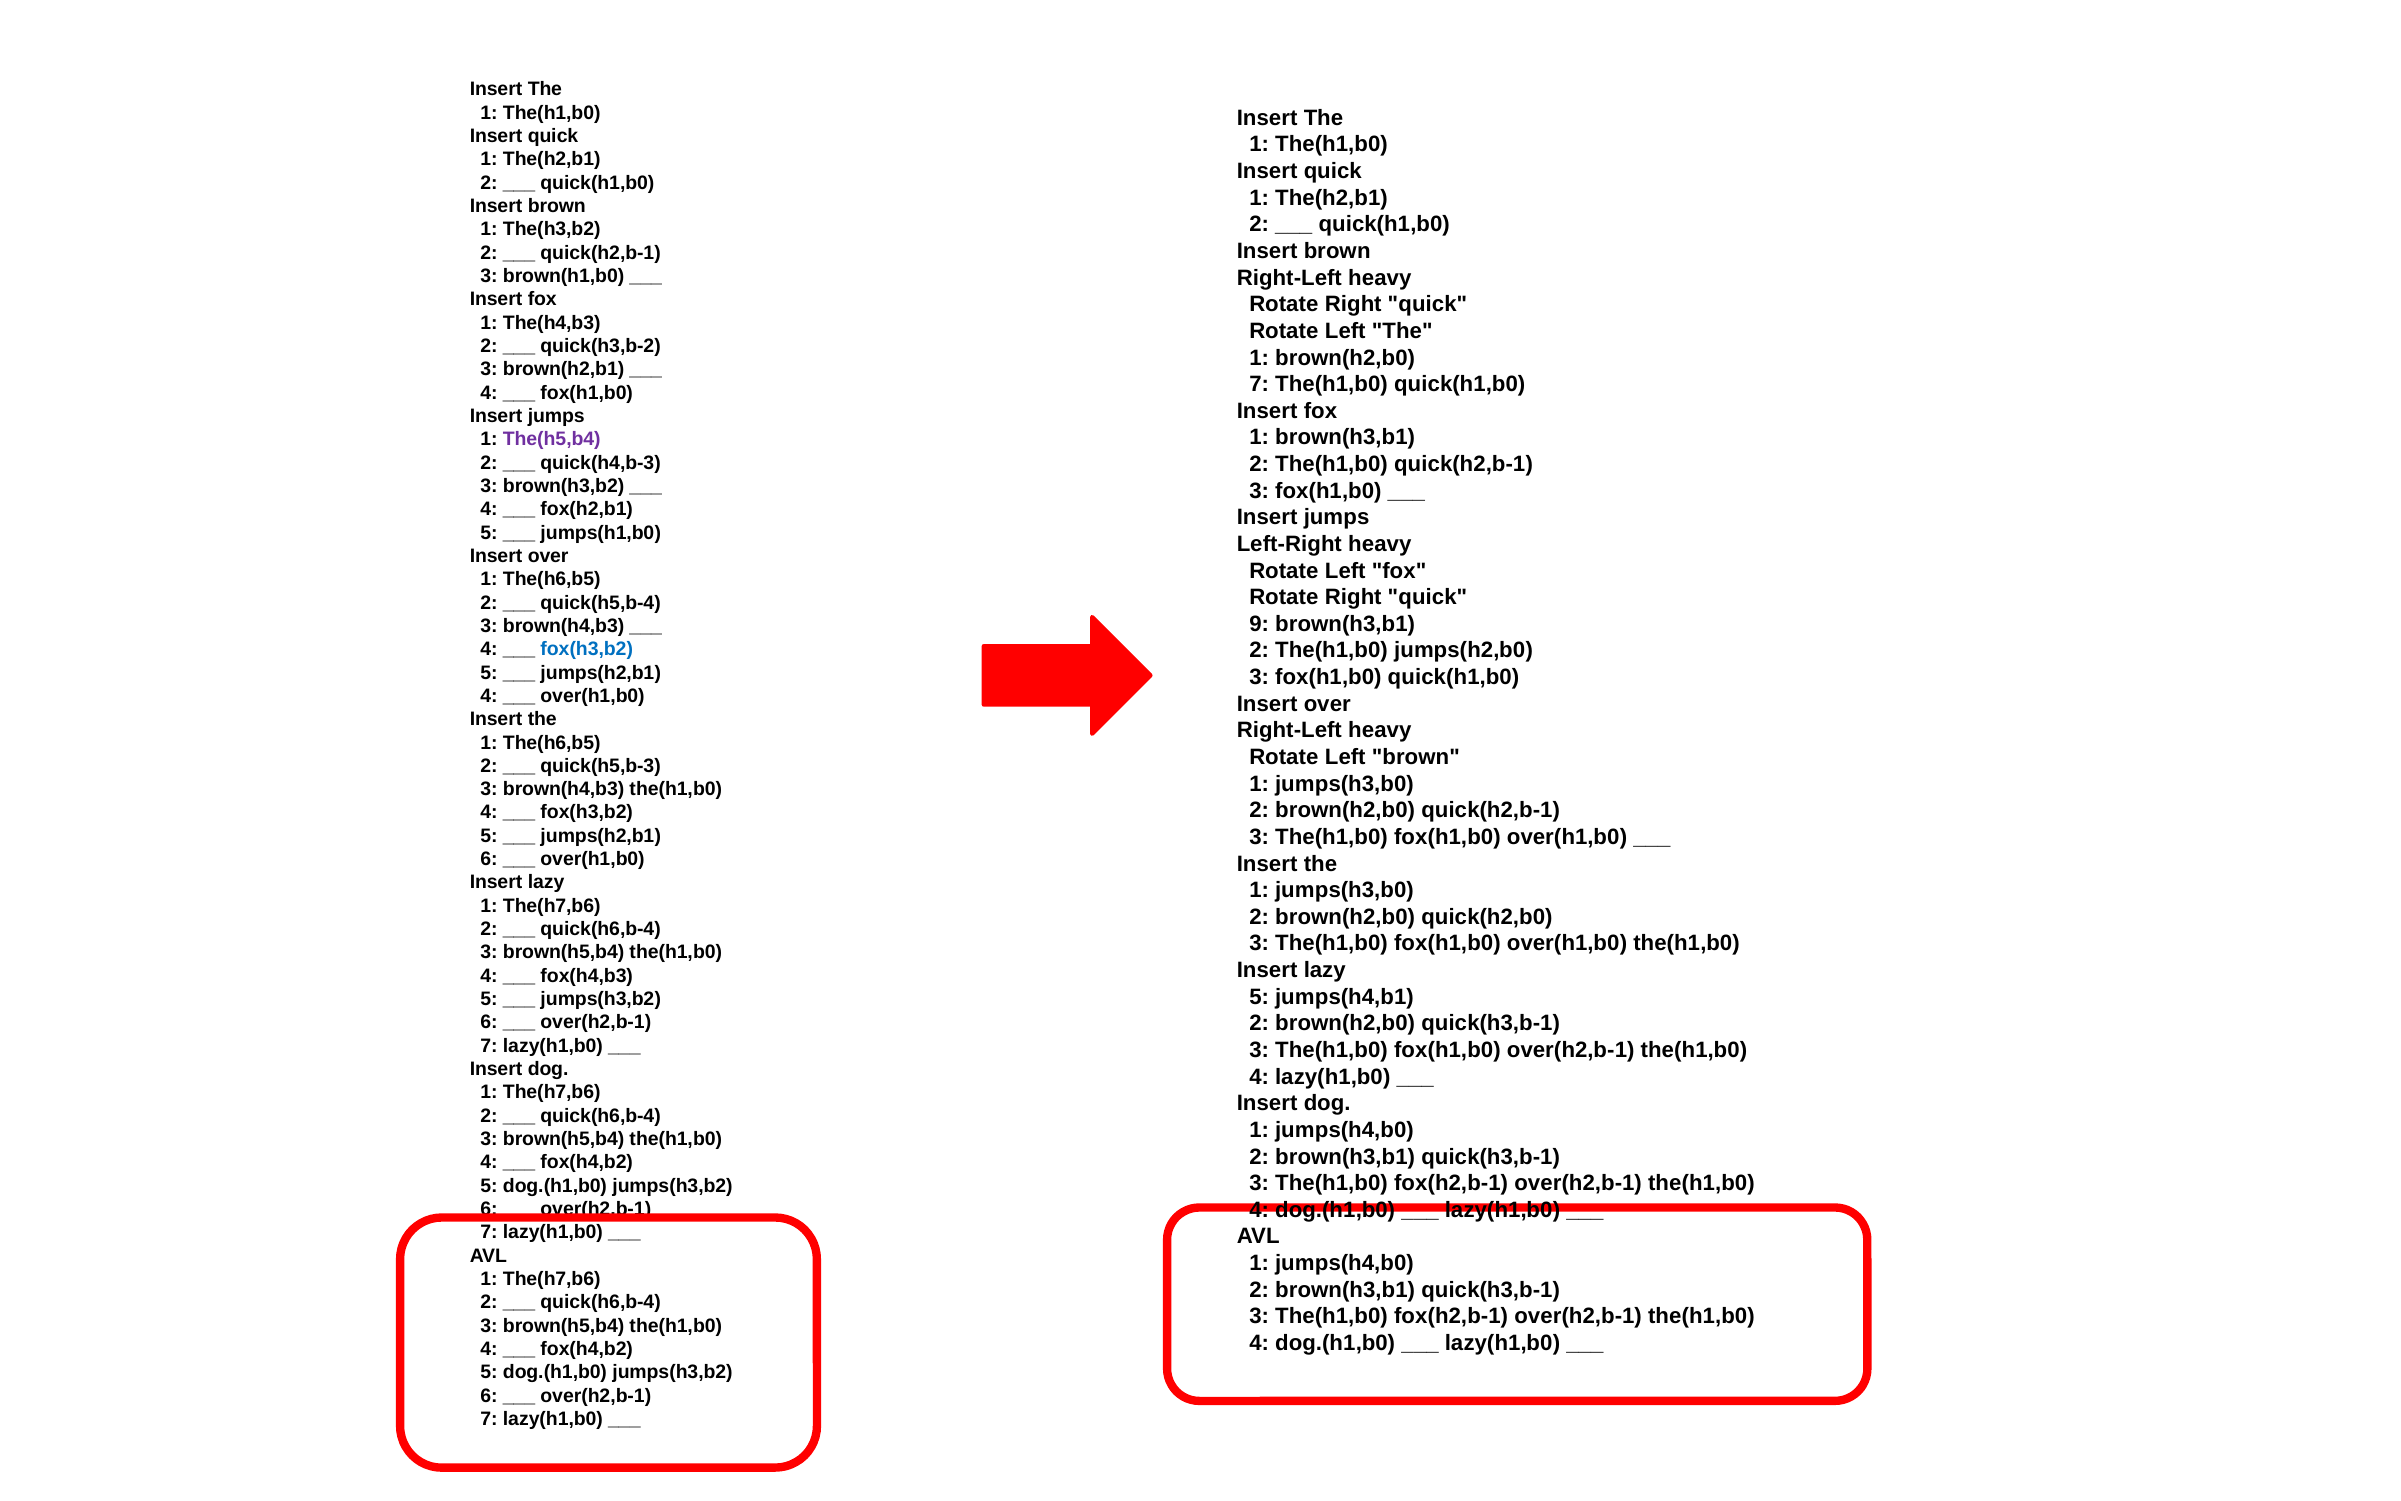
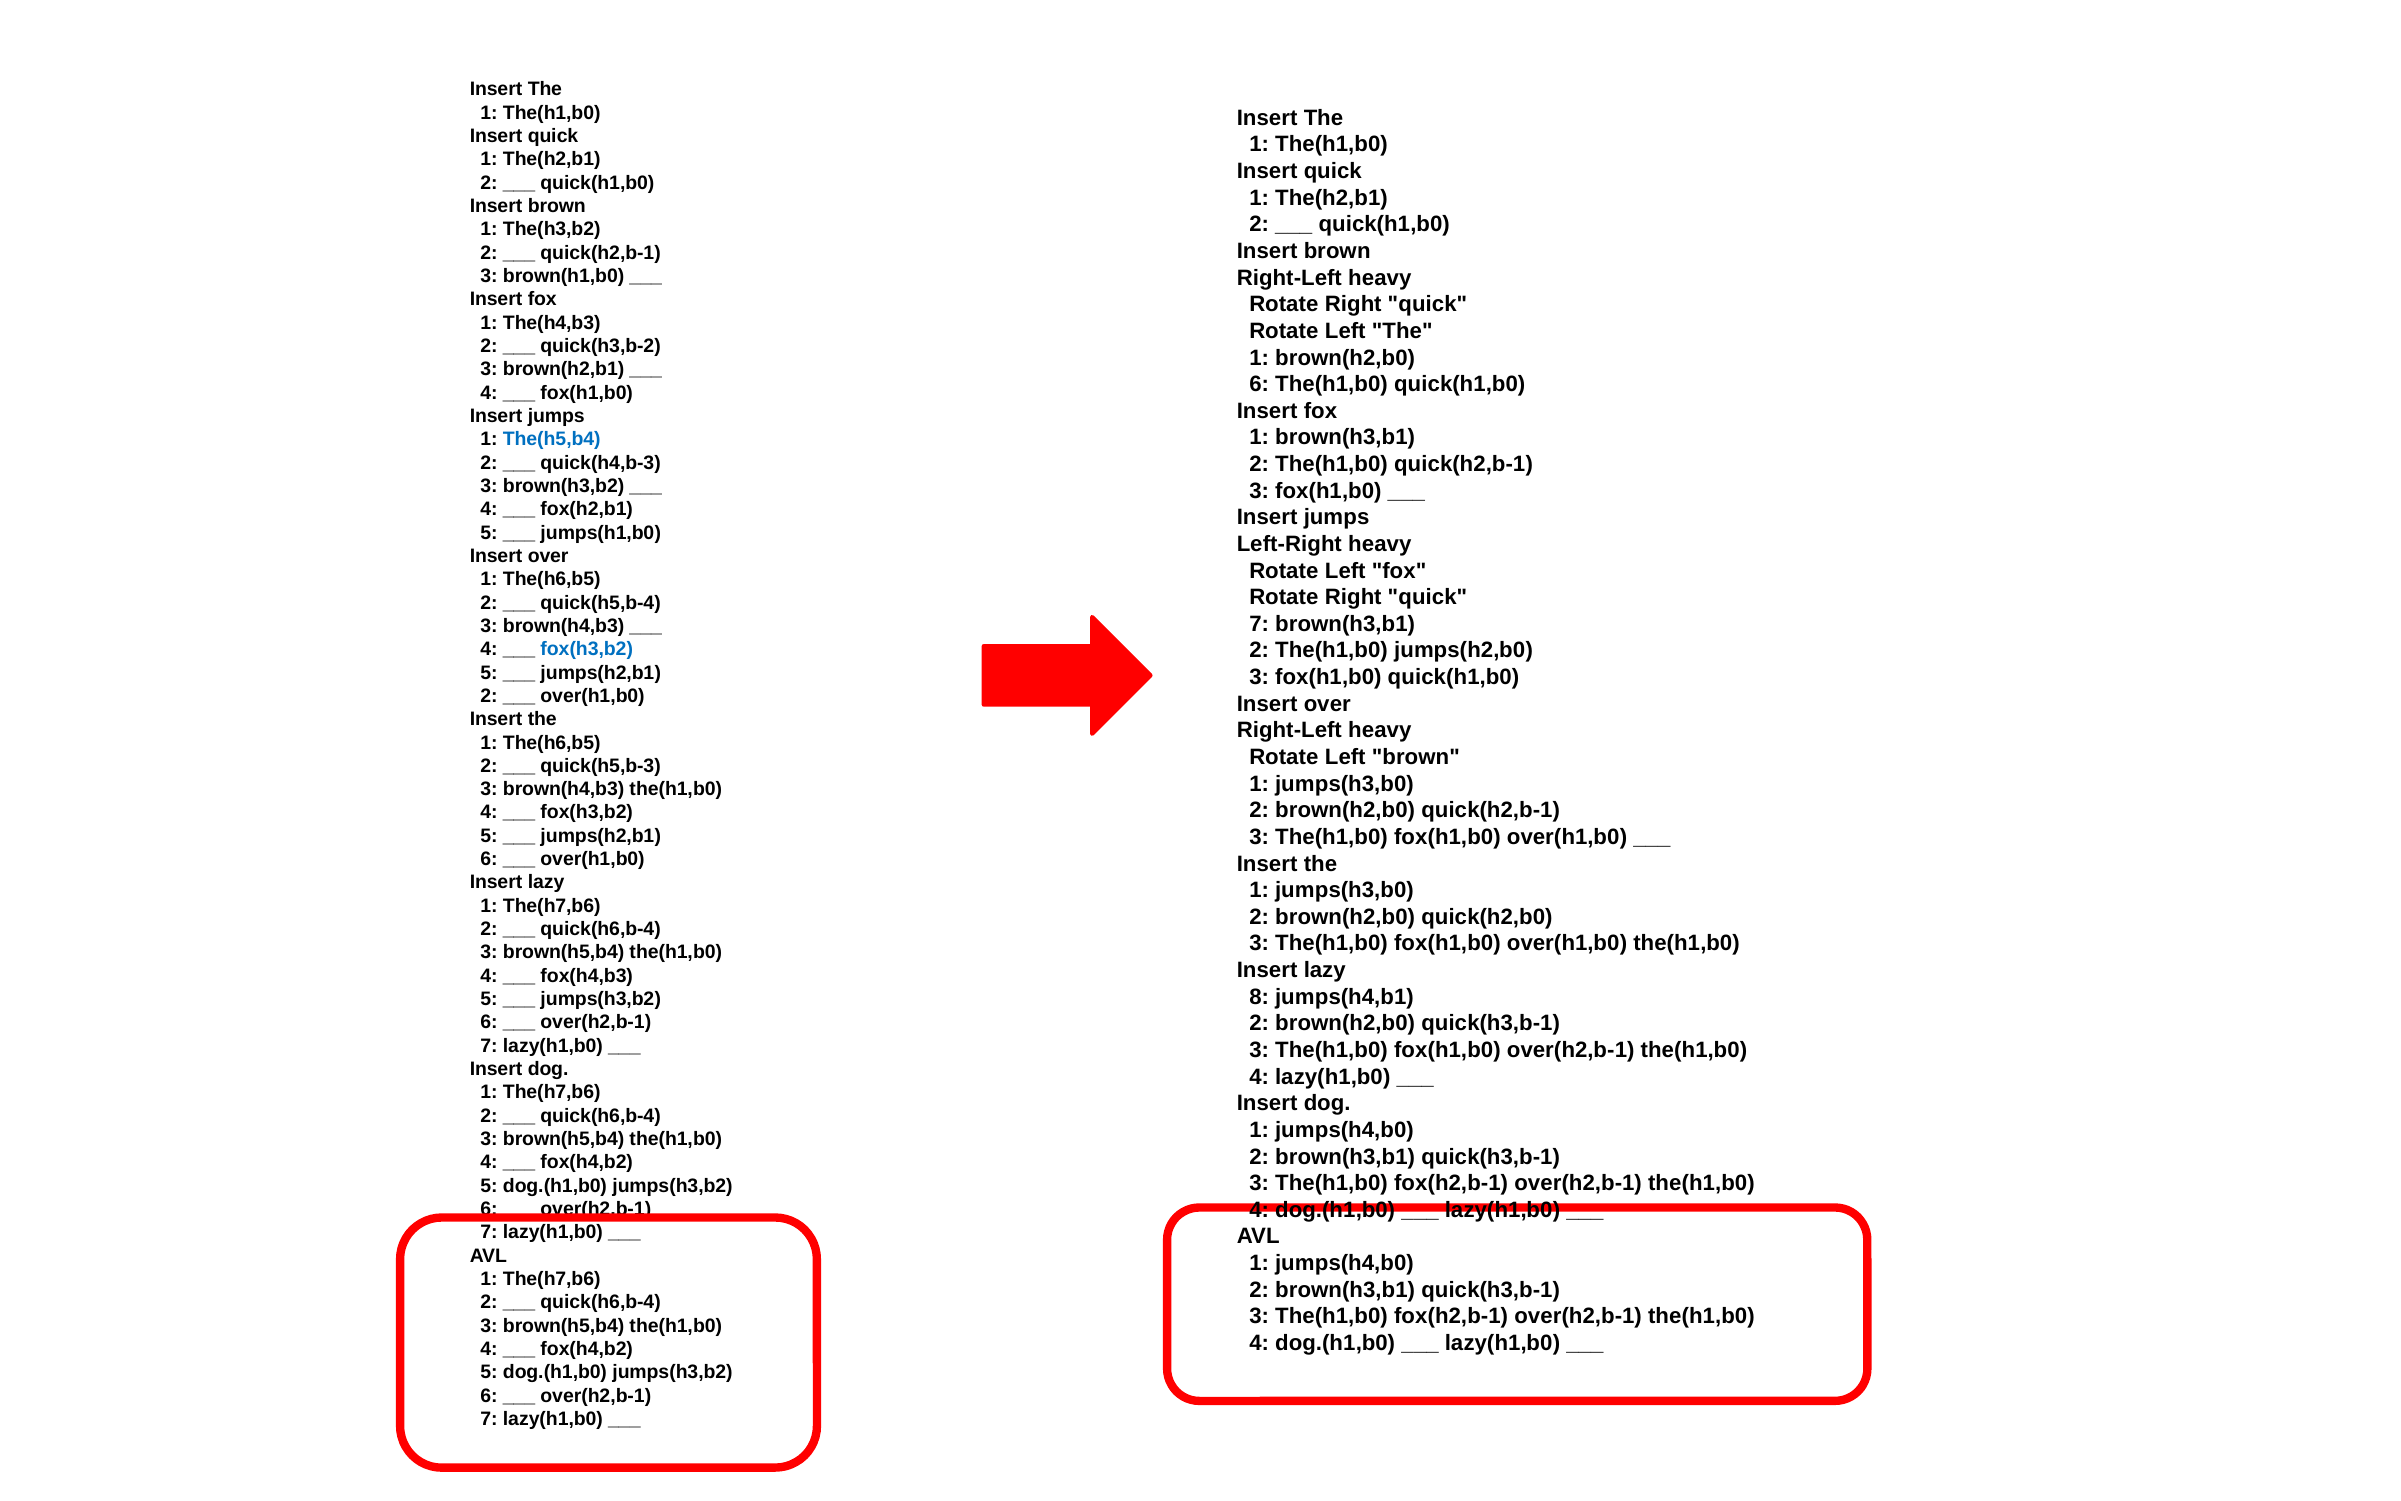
7: 7 -> 6 (1259, 384)
The(h5,b4 colour: purple -> blue (552, 439)
9: 9 -> 7 (1259, 624)
4: 4 -> 2 (489, 696)
5: 5 -> 8 (1259, 997)
